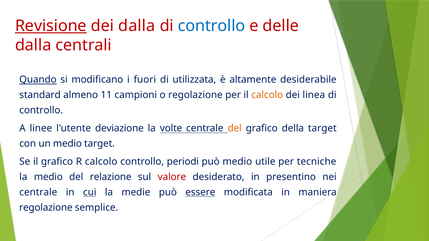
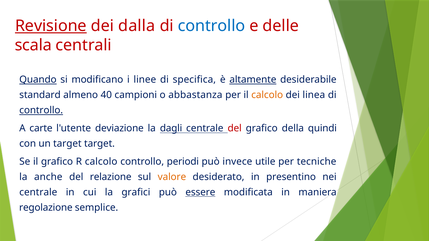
dalla: dalla -> scala (33, 45)
fuori: fuori -> linee (145, 80)
utilizzata: utilizzata -> specifica (194, 80)
altamente underline: none -> present (253, 80)
11: 11 -> 40 (106, 95)
o regolazione: regolazione -> abbastanza (195, 95)
controllo underline: none -> present (41, 111)
linee: linee -> carte (41, 129)
volte: volte -> dagli (171, 129)
del colour: orange -> red (235, 129)
della target: target -> quindi (322, 129)
un medio: medio -> target (67, 144)
può medio: medio -> invece (237, 162)
la medio: medio -> anche (48, 177)
valore colour: red -> orange (172, 177)
cui underline: present -> none (90, 193)
medie: medie -> grafici (136, 193)
